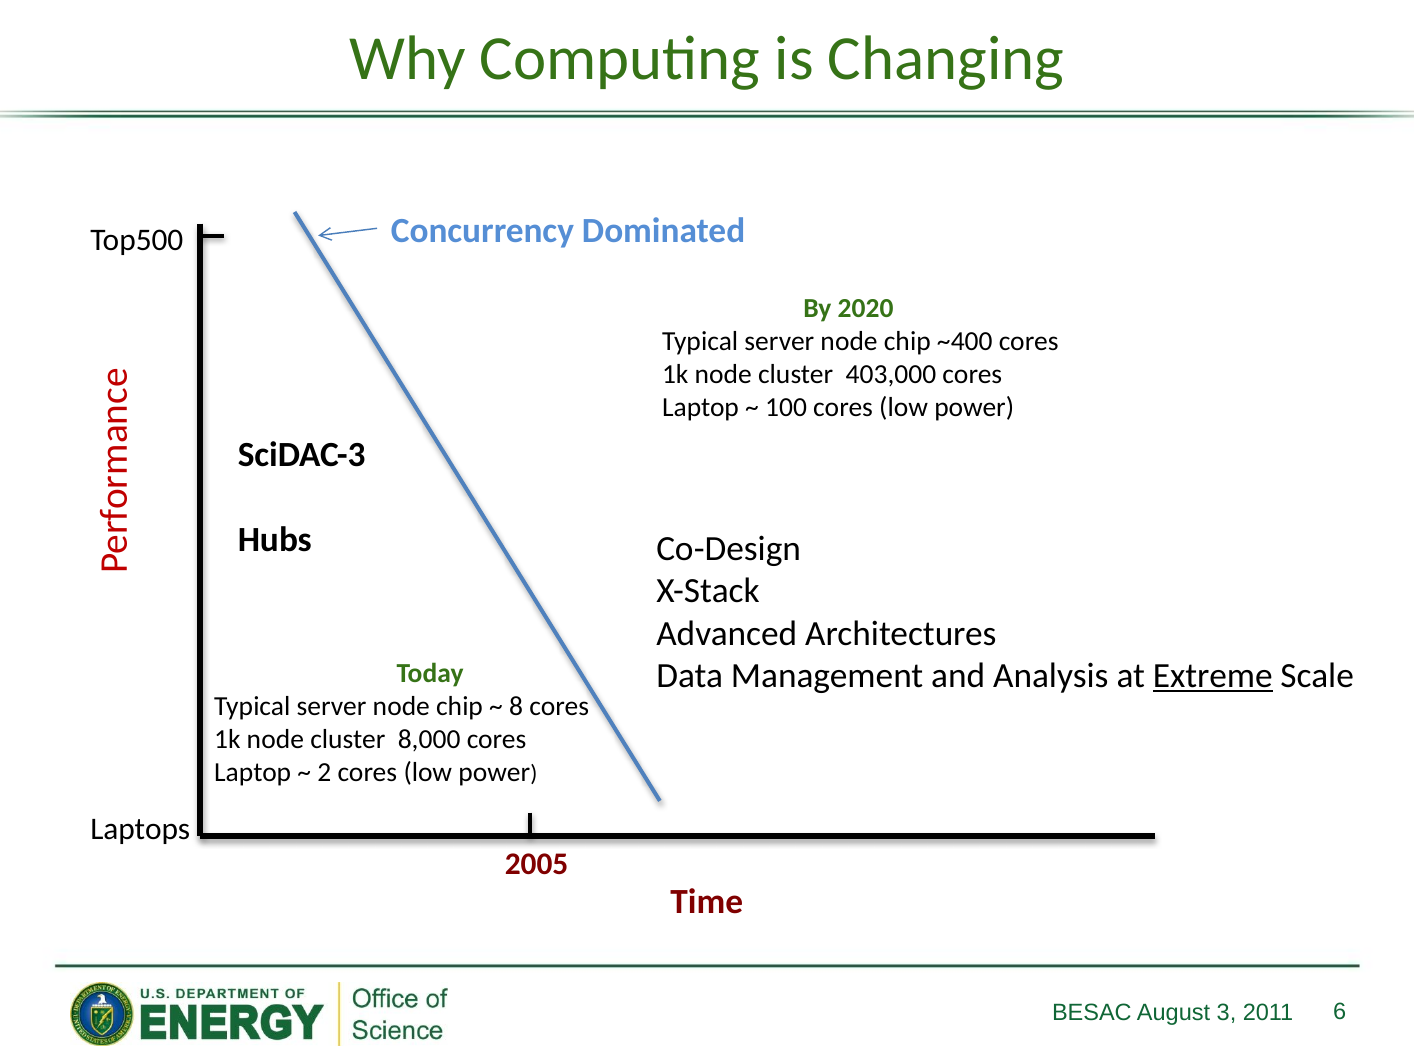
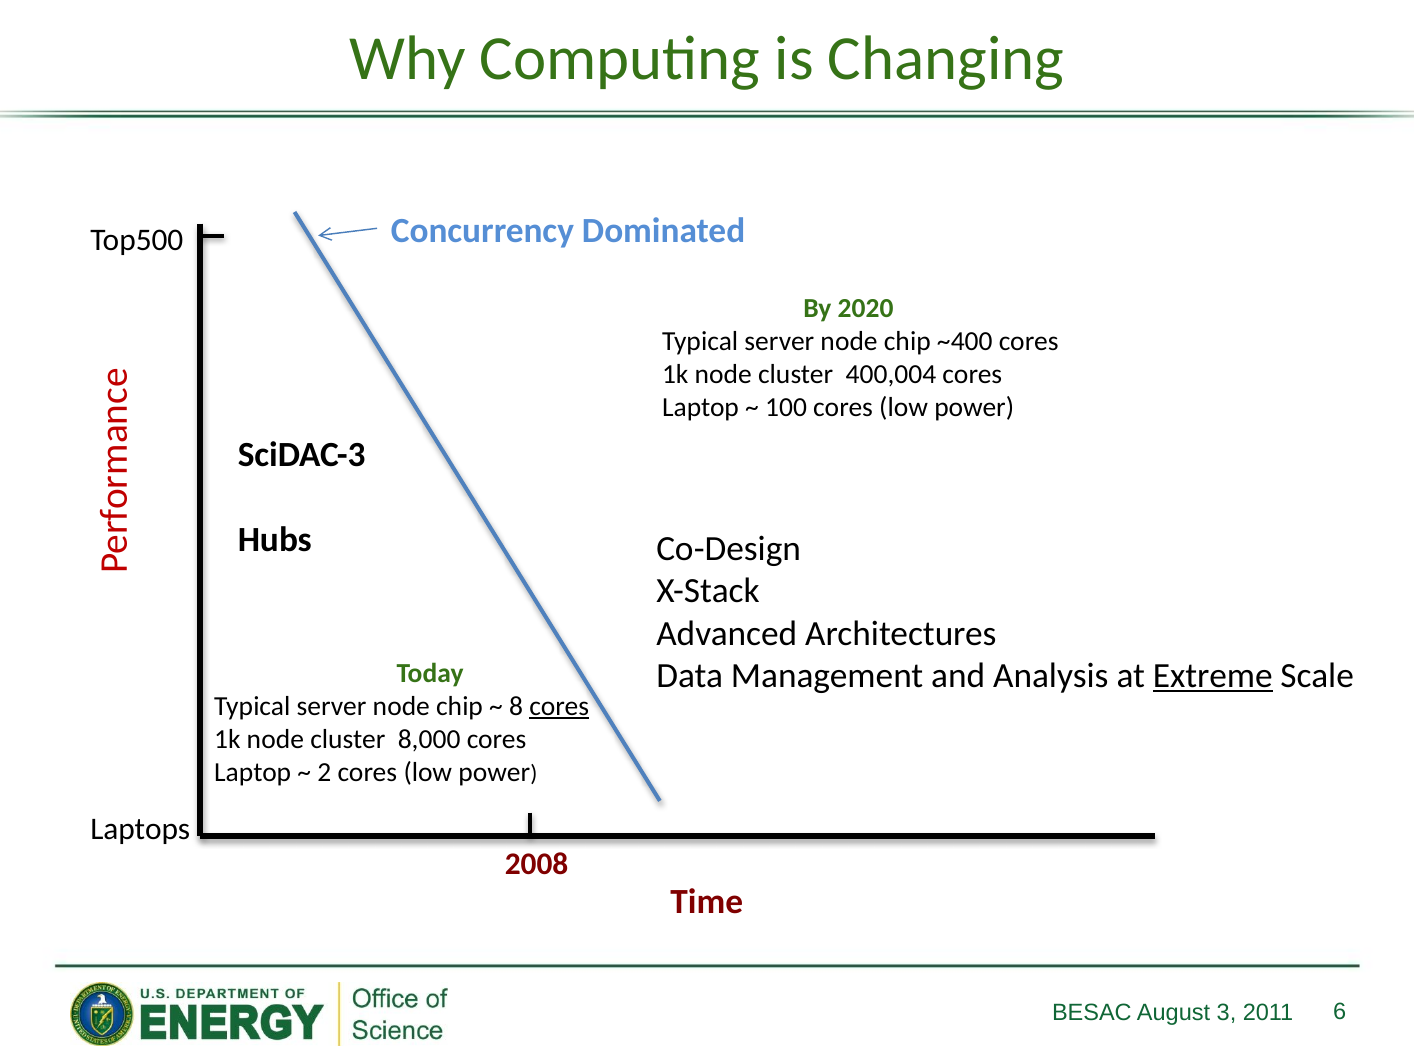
403,000: 403,000 -> 400,004 (891, 374)
cores underline: none -> present (559, 706)
2005: 2005 -> 2008 (537, 865)
